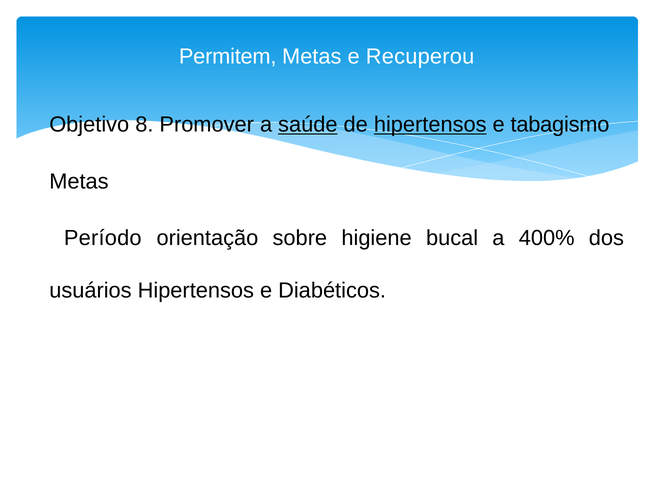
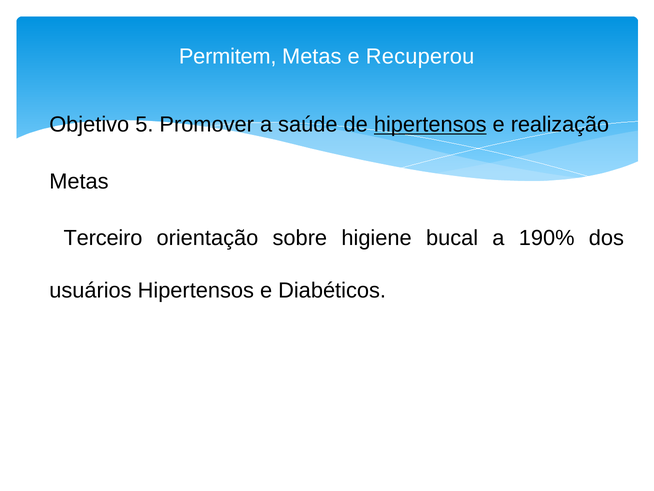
8: 8 -> 5 (144, 124)
saúde underline: present -> none (308, 124)
tabagismo: tabagismo -> realização (560, 124)
Período: Período -> Terceiro (103, 238)
400%: 400% -> 190% (547, 238)
